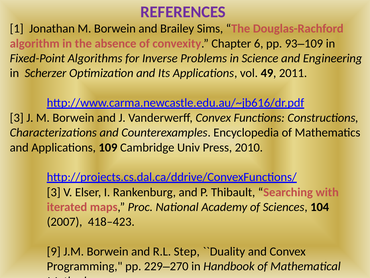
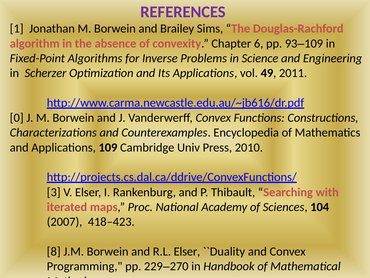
3: 3 -> 0 (17, 118)
9: 9 -> 8 (54, 251)
R.L Step: Step -> Elser (187, 251)
